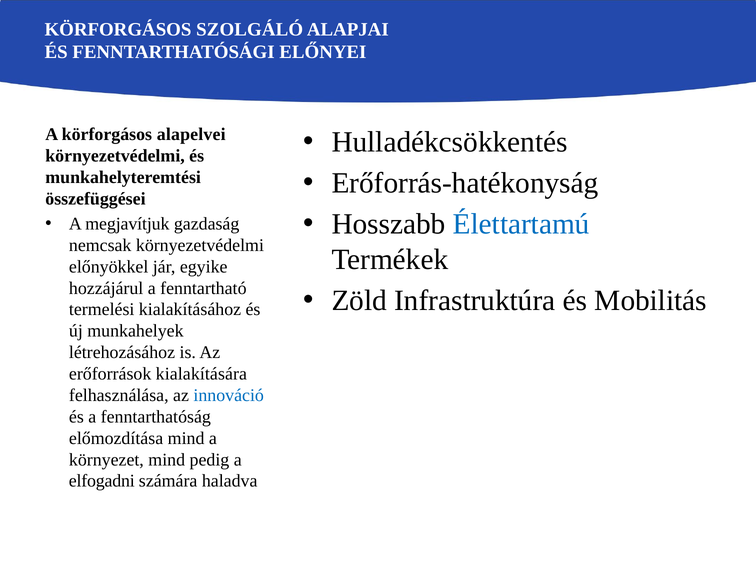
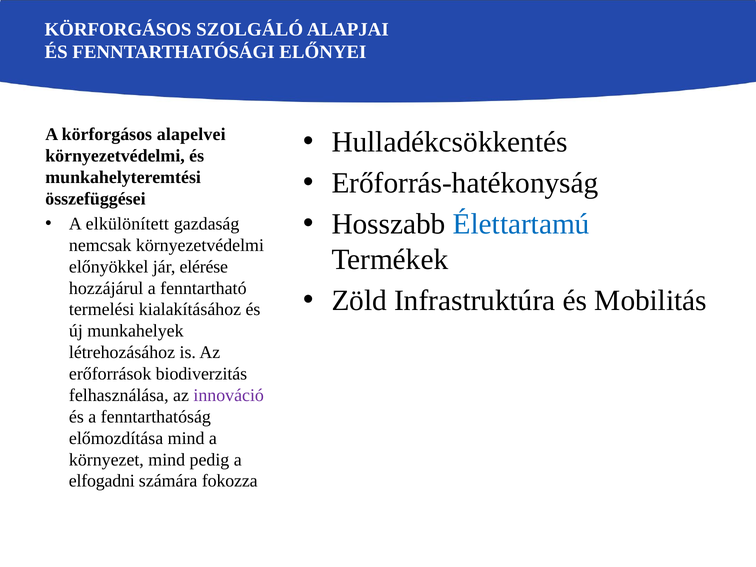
megjavítjuk: megjavítjuk -> elkülönített (127, 224)
egyike: egyike -> elérése (204, 267)
kialakítására: kialakítására -> biodiverzitás (201, 374)
innováció colour: blue -> purple (229, 395)
haladva: haladva -> fokozza (230, 481)
